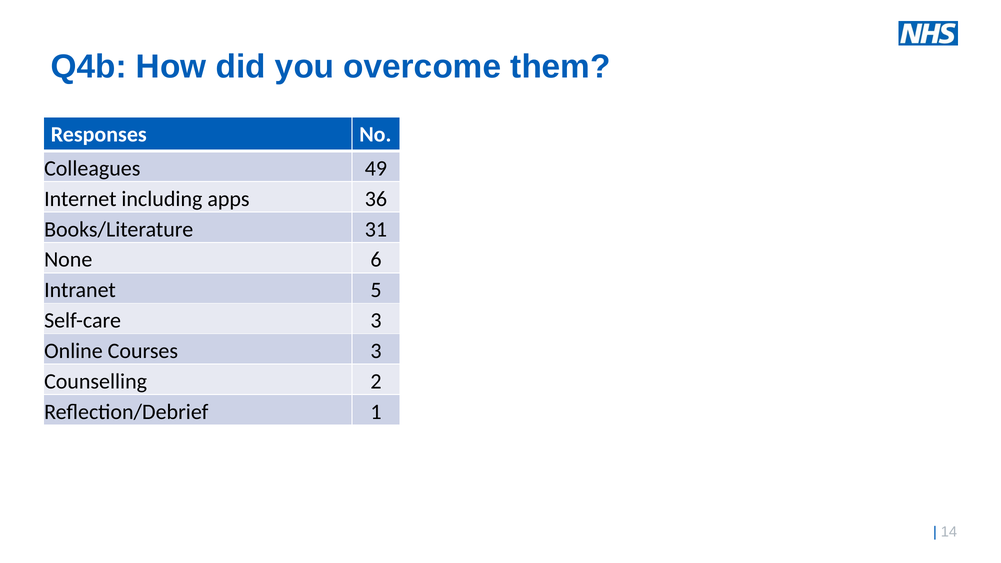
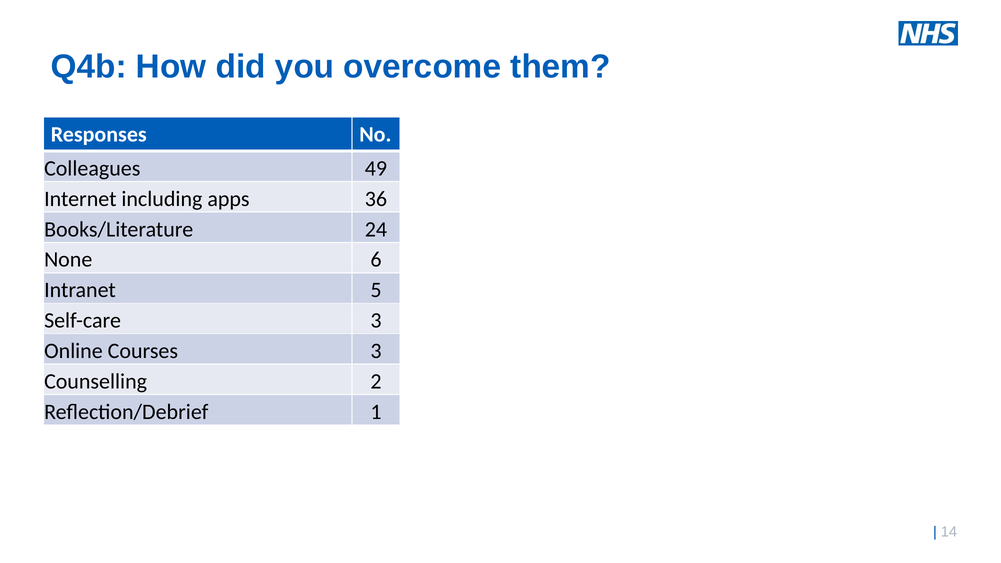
31: 31 -> 24 (376, 229)
